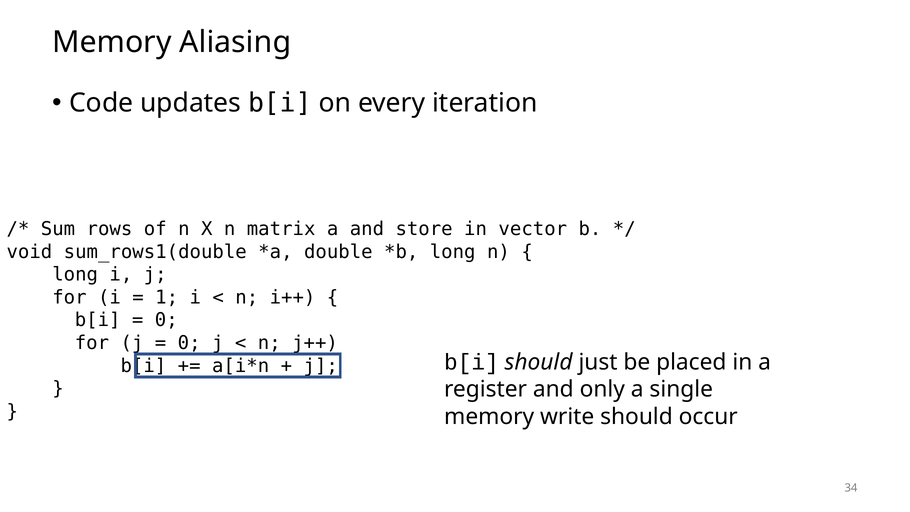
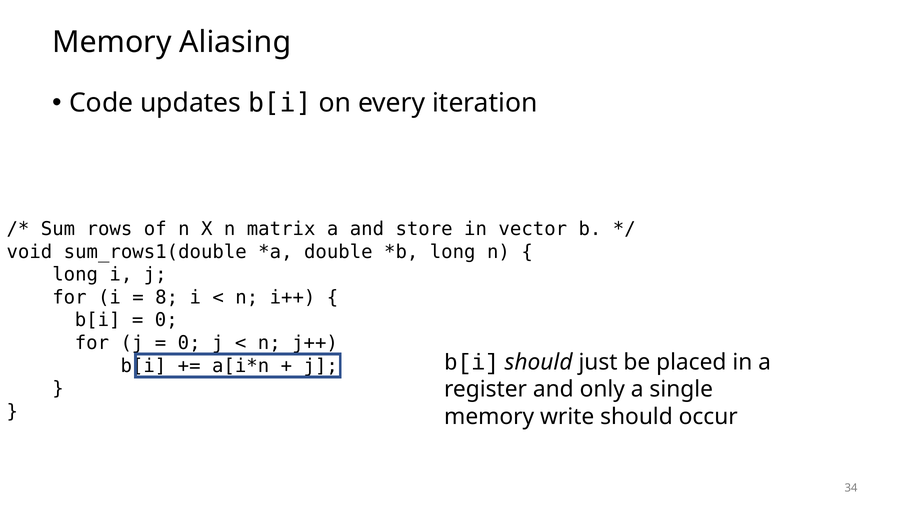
1: 1 -> 8 (167, 297)
